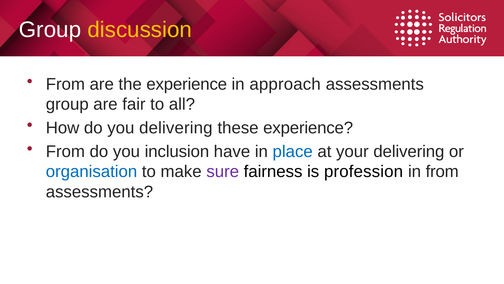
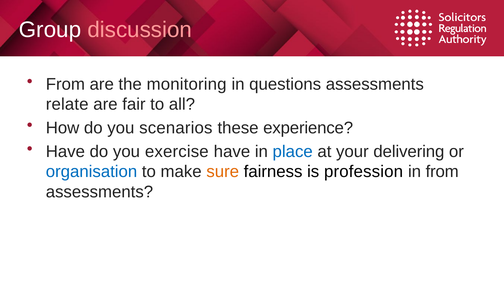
discussion colour: yellow -> pink (140, 30)
the experience: experience -> monitoring (187, 84)
approach: approach -> questions (285, 84)
group: group -> relate (67, 104)
you delivering: delivering -> scenarios (176, 128)
From: From -> Have (65, 151)
inclusion: inclusion -> exercise (177, 151)
sure colour: purple -> orange (223, 171)
